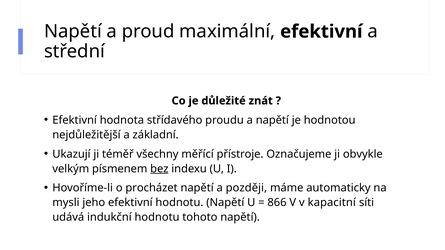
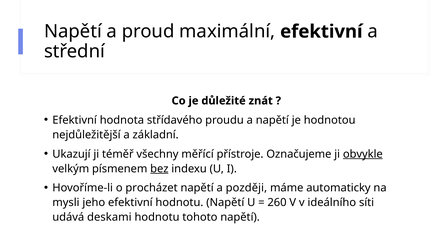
obvykle underline: none -> present (363, 154)
866: 866 -> 260 (277, 203)
kapacitní: kapacitní -> ideálního (332, 203)
indukční: indukční -> deskami (109, 218)
